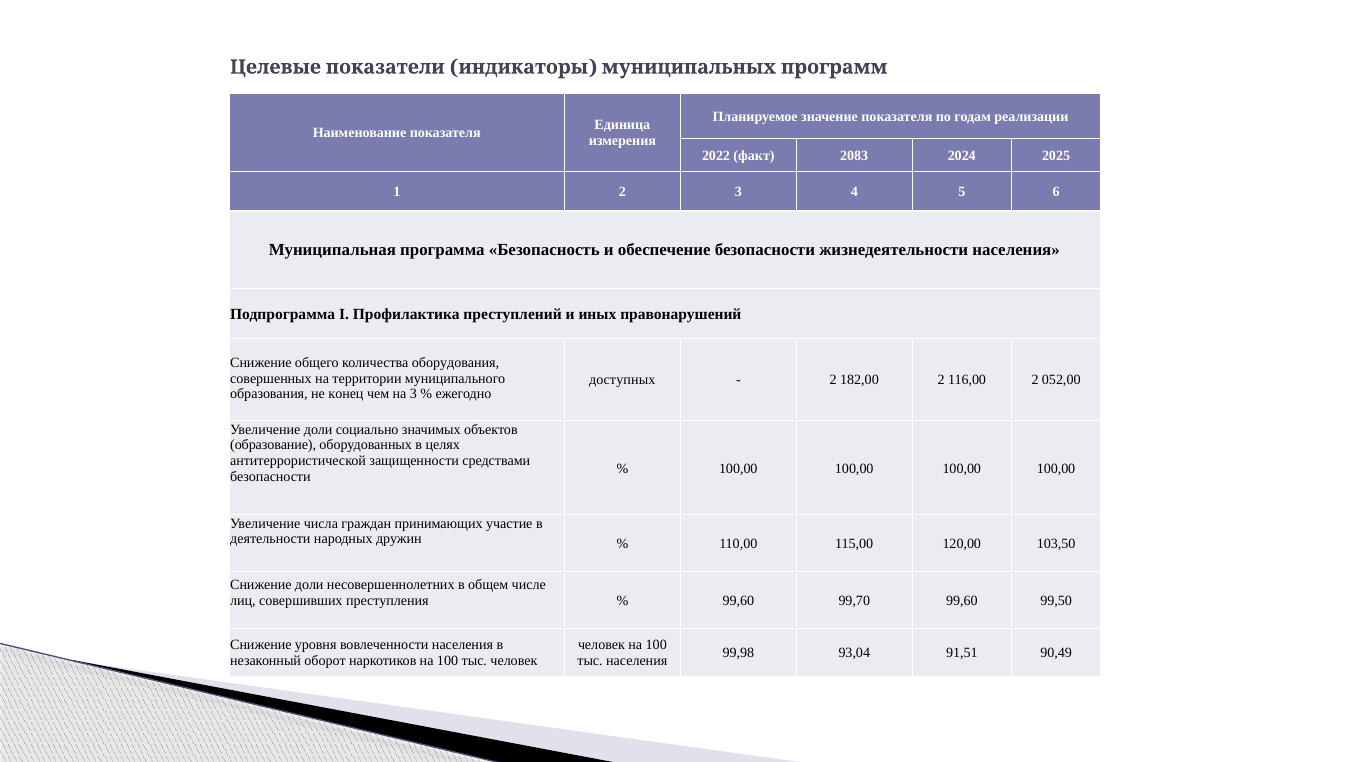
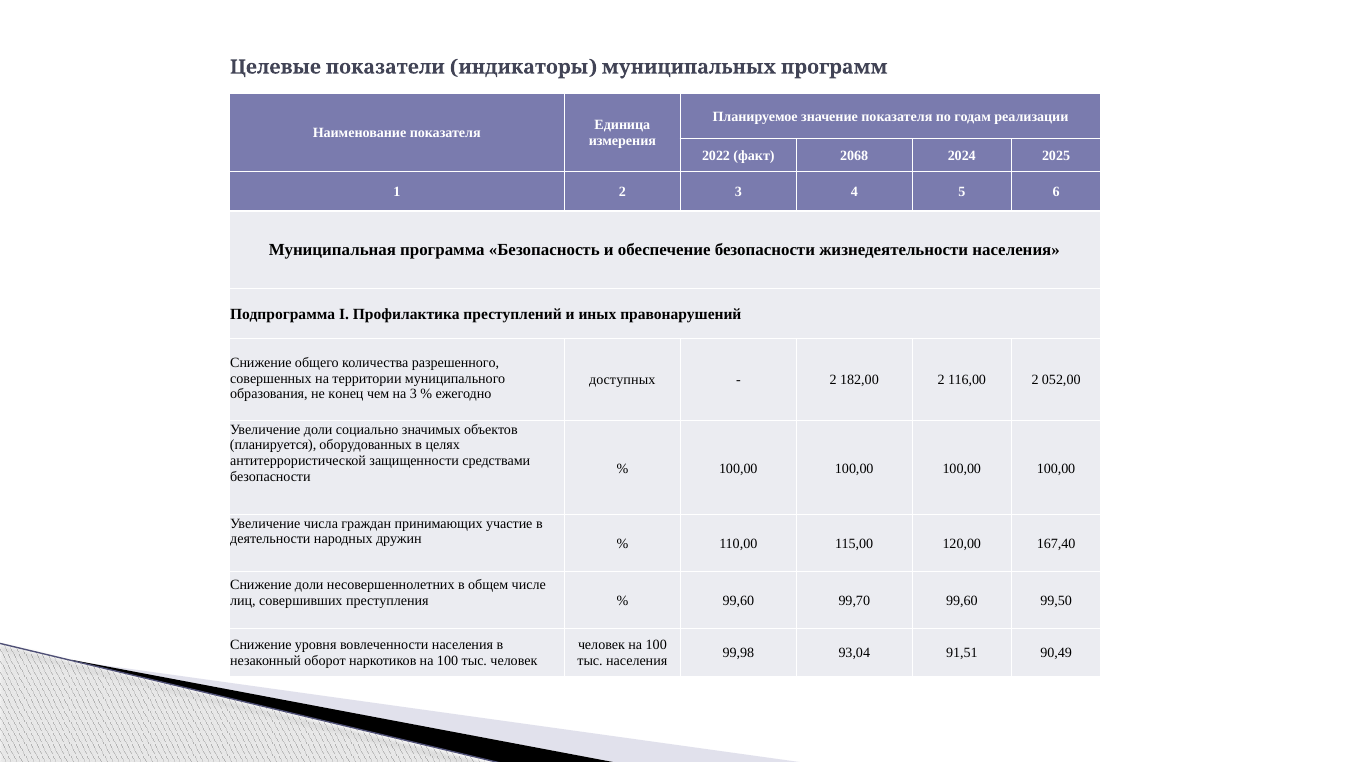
2083: 2083 -> 2068 (854, 156)
оборудования: оборудования -> разрешенного (456, 363)
образование: образование -> планируется (273, 445)
103,50: 103,50 -> 167,40 (1056, 544)
